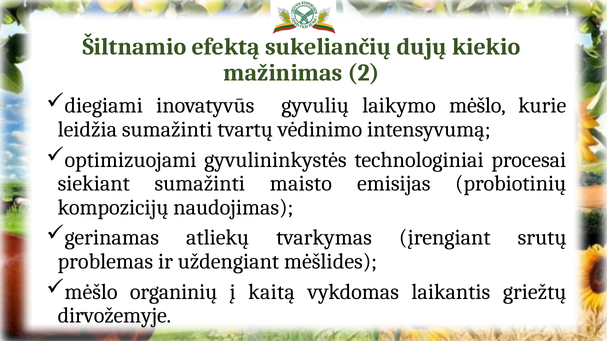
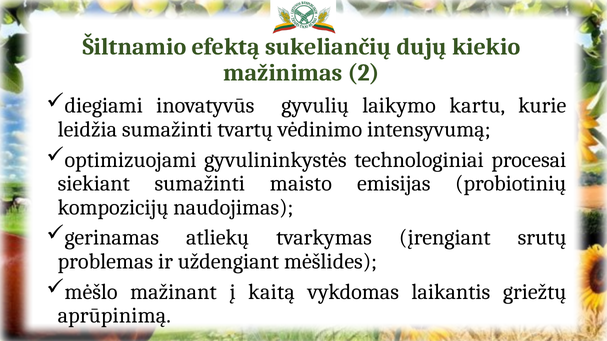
laikymo mėšlo: mėšlo -> kartu (477, 106)
organinių: organinių -> mažinant (173, 292)
dirvožemyje: dirvožemyje -> aprūpinimą (114, 316)
